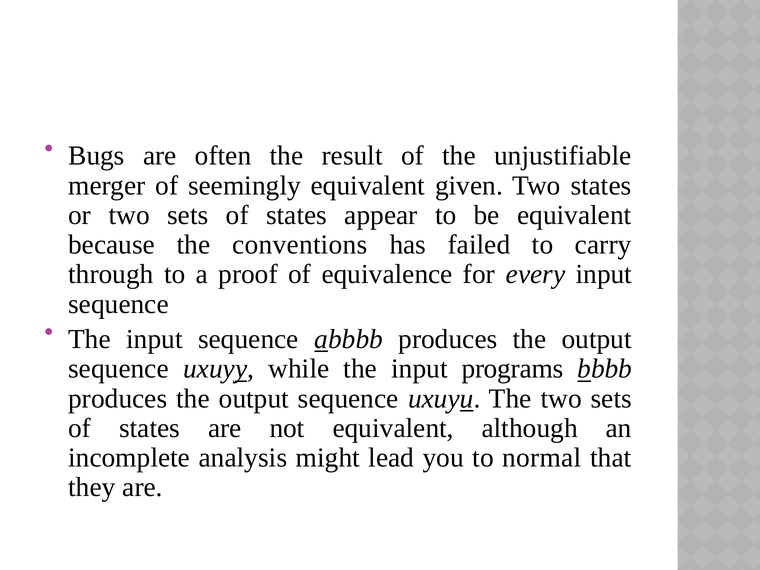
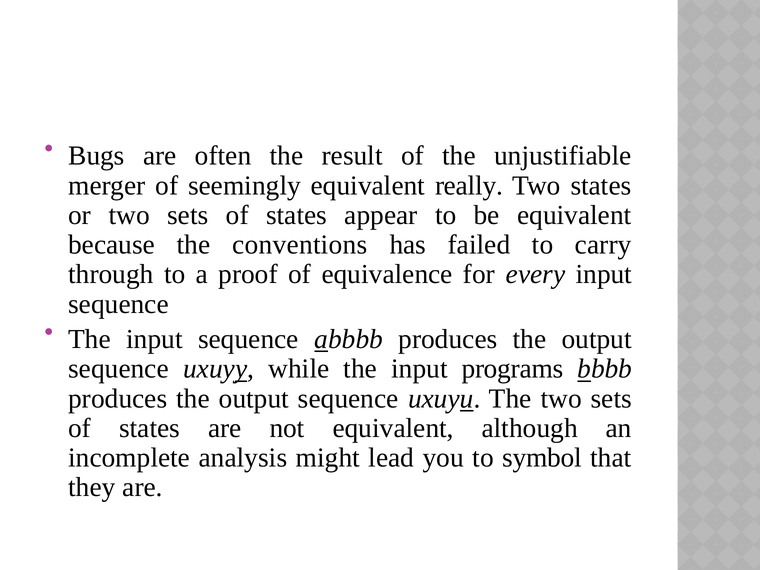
given: given -> really (469, 186)
normal: normal -> symbol (542, 458)
